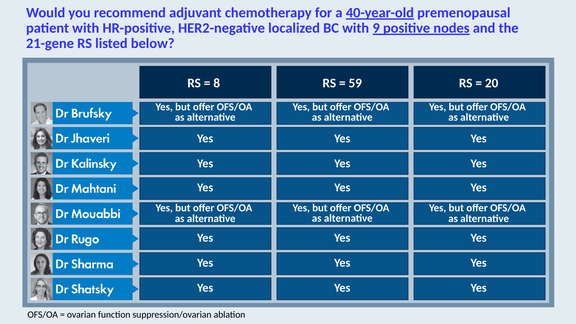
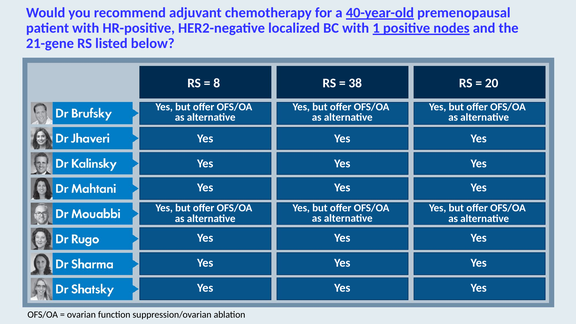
9: 9 -> 1 (376, 28)
59: 59 -> 38 (355, 83)
